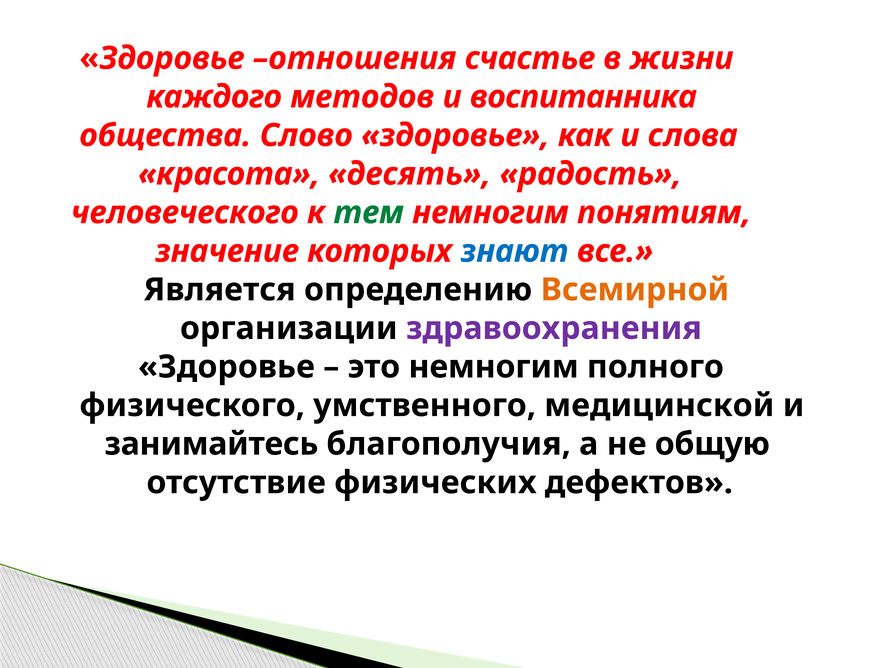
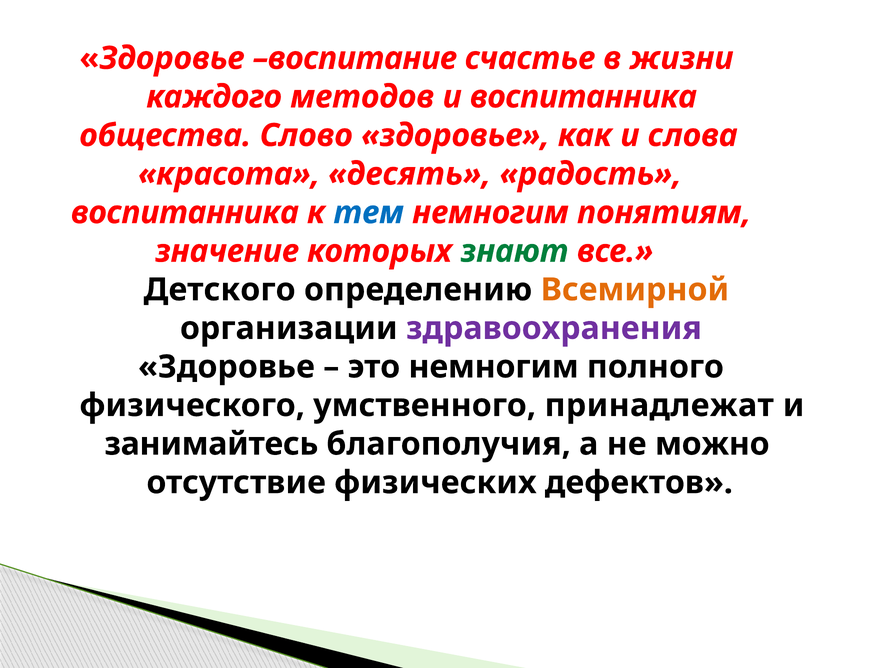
отношения: отношения -> воспитание (355, 58)
человеческого: человеческого -> воспитанника (185, 213)
тем colour: green -> blue (369, 213)
знают colour: blue -> green (514, 251)
Является: Является -> Детского (220, 290)
медицинской: медицинской -> принадлежат (659, 406)
общую: общую -> можно (712, 444)
